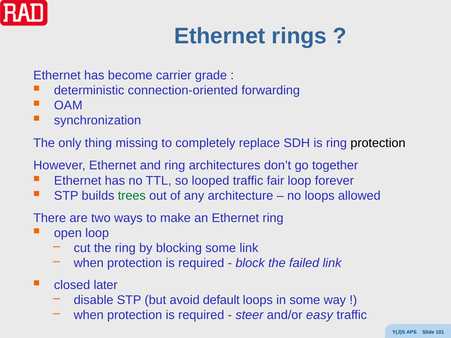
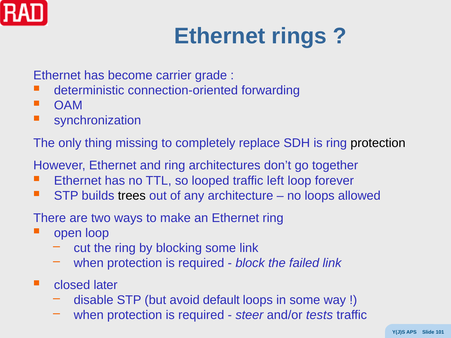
fair: fair -> left (275, 181)
trees colour: green -> black (132, 196)
easy: easy -> tests (320, 315)
